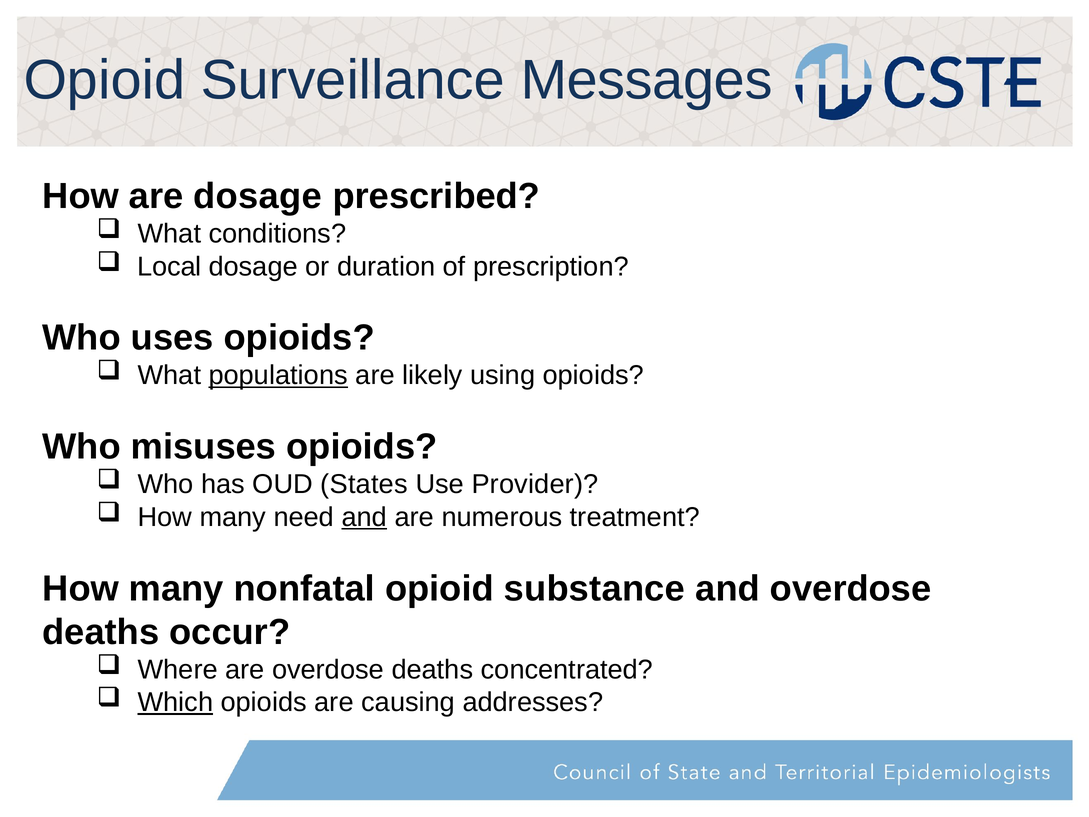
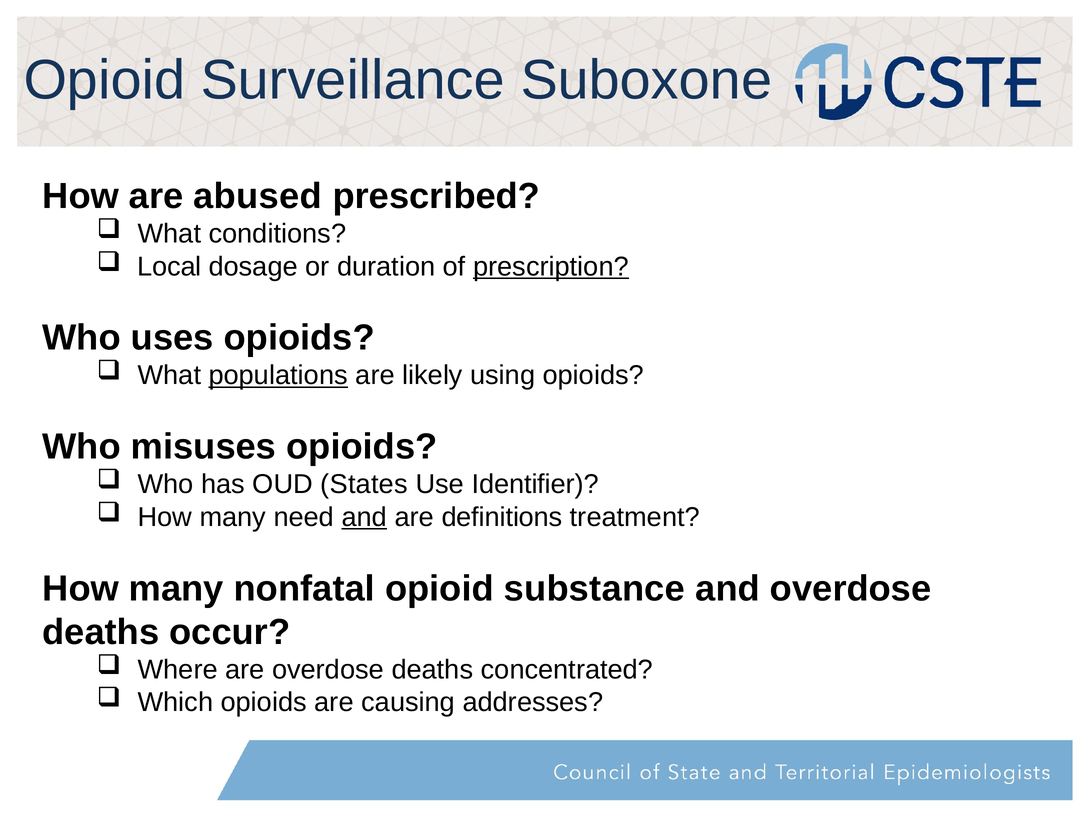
Messages: Messages -> Suboxone (646, 80)
are dosage: dosage -> abused (258, 196)
prescription underline: none -> present (551, 266)
Provider: Provider -> Identifier (535, 484)
numerous: numerous -> definitions (502, 517)
Which underline: present -> none (175, 702)
